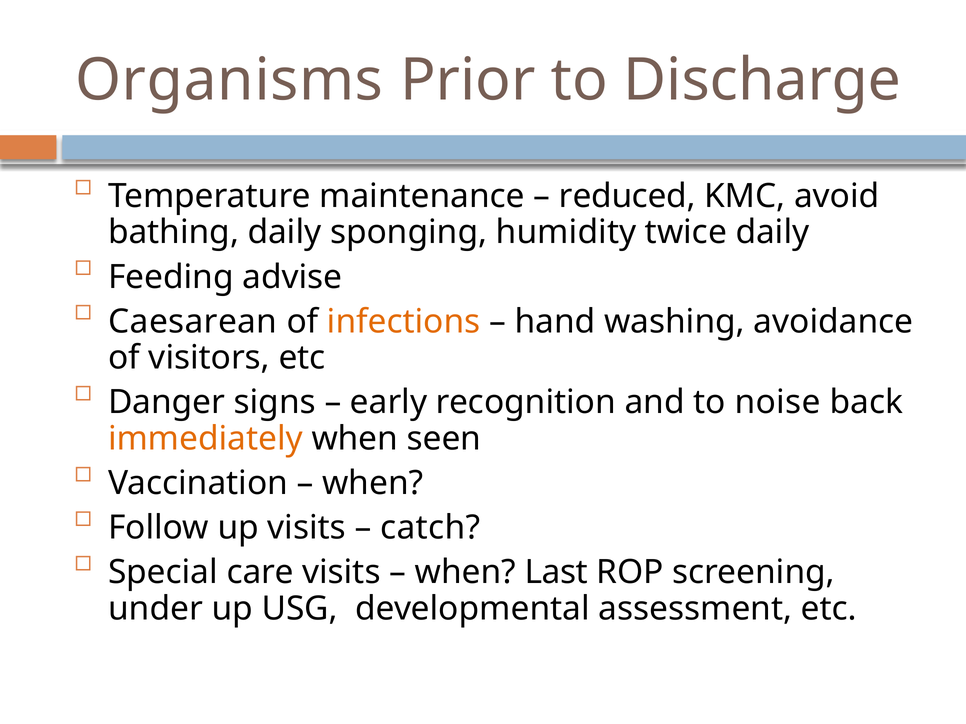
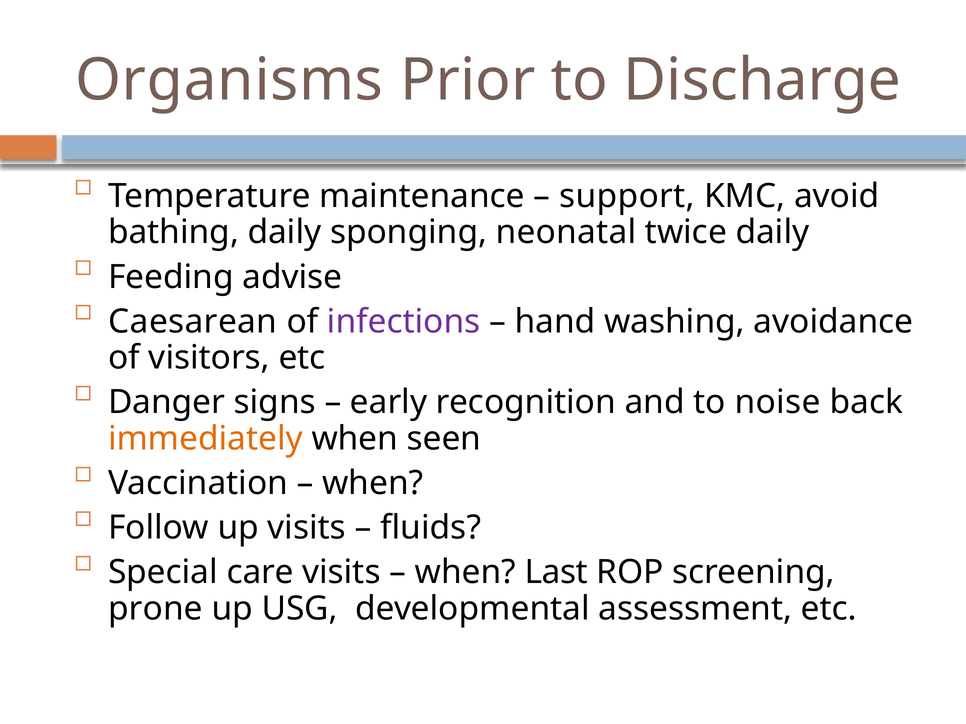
reduced: reduced -> support (627, 196)
humidity: humidity -> neonatal (566, 232)
infections colour: orange -> purple (404, 322)
catch: catch -> fluids (431, 528)
under: under -> prone (155, 609)
